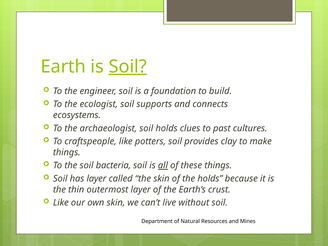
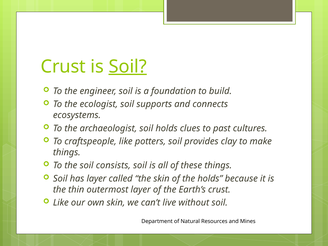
Earth: Earth -> Crust (63, 67)
bacteria: bacteria -> consists (113, 165)
all underline: present -> none (163, 165)
